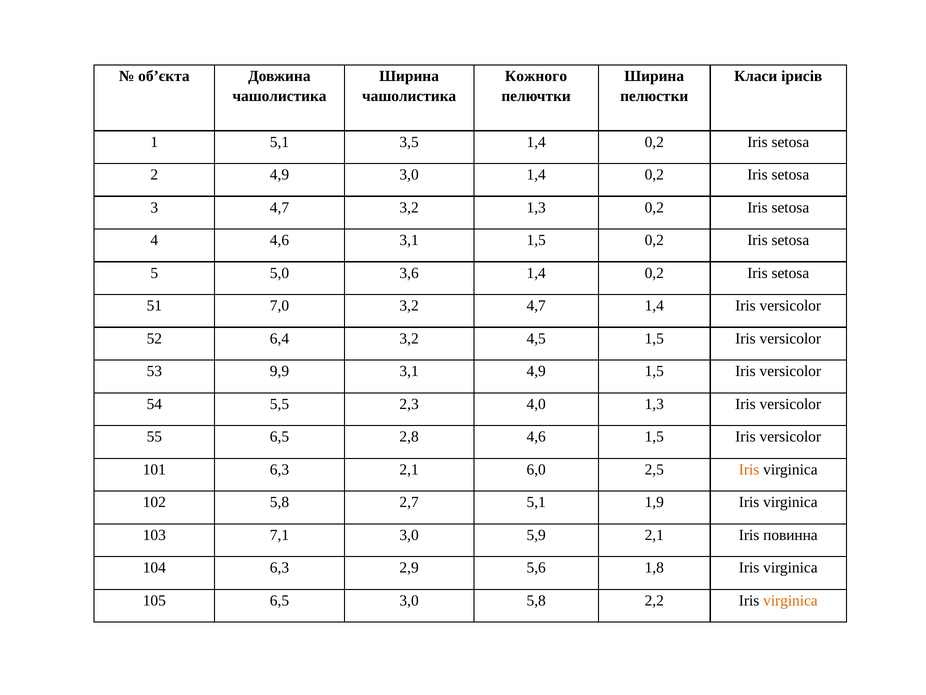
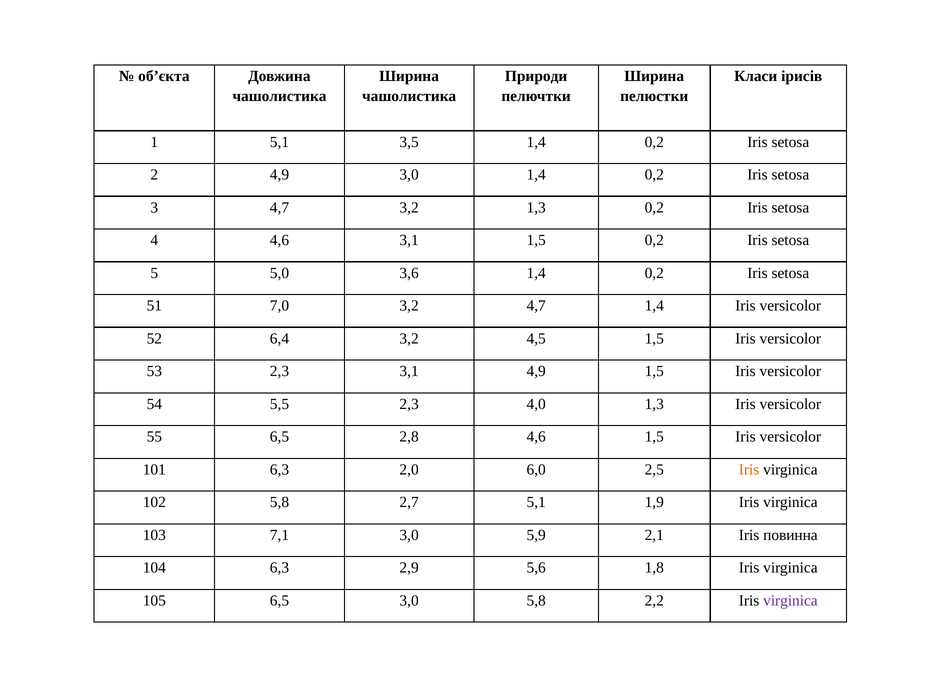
Кожного: Кожного -> Природи (536, 76)
53 9,9: 9,9 -> 2,3 (279, 371)
6,3 2,1: 2,1 -> 2,0 (409, 469)
virginica colour: orange -> purple (790, 600)
